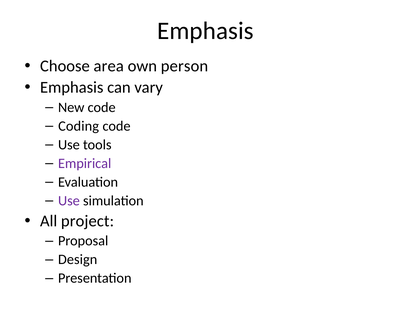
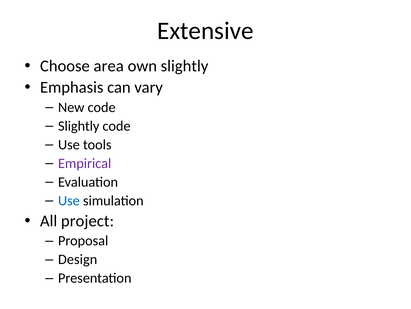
Emphasis: Emphasis -> Extensive (205, 31)
own person: person -> slightly (185, 66)
Coding: Coding -> Slightly (79, 126)
Use colour: purple -> blue (69, 200)
